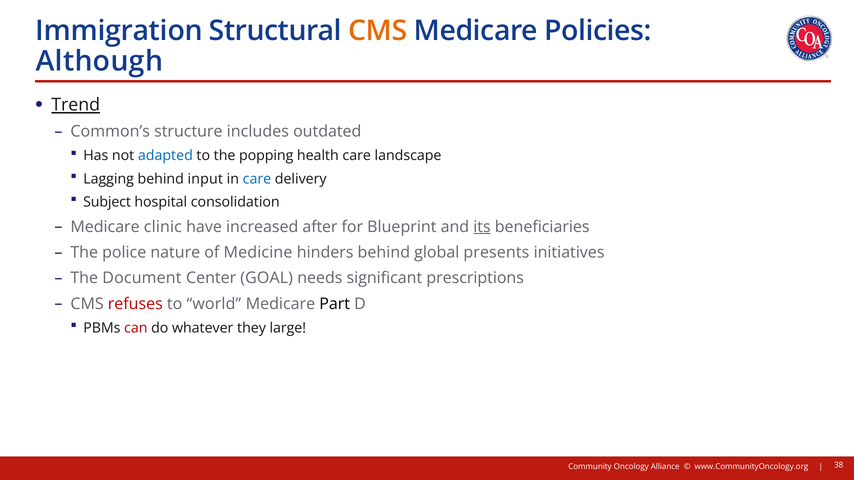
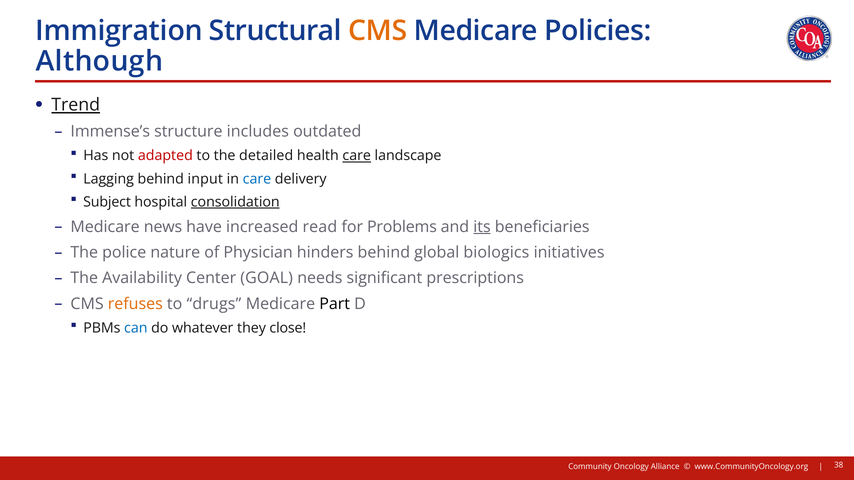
Common’s: Common’s -> Immense’s (110, 132)
adapted colour: blue -> red (165, 156)
popping: popping -> detailed (266, 156)
care underline: none -> present (357, 156)
consolidation underline: none -> present (235, 202)
clinic: clinic -> news (163, 227)
after: after -> read (320, 227)
Blueprint: Blueprint -> Problems (402, 227)
Medicine: Medicine -> Physician (258, 253)
presents: presents -> biologics (496, 253)
Document: Document -> Availability (142, 278)
refuses colour: red -> orange (135, 304)
world: world -> drugs (214, 304)
can colour: red -> blue (136, 328)
large: large -> close (288, 328)
